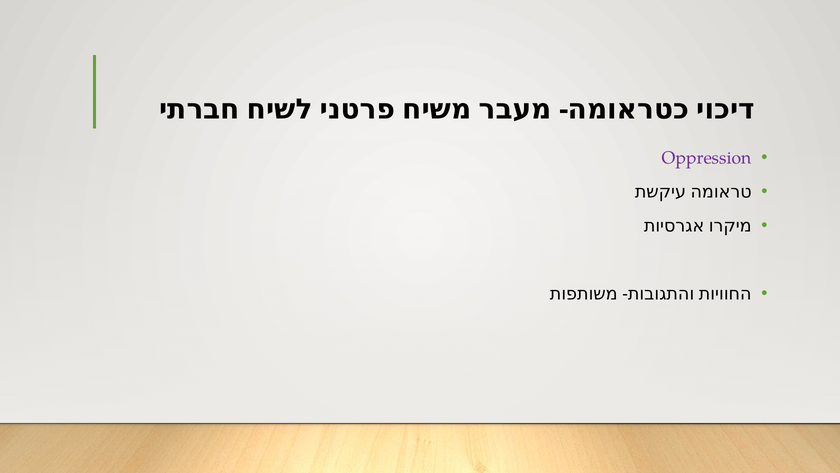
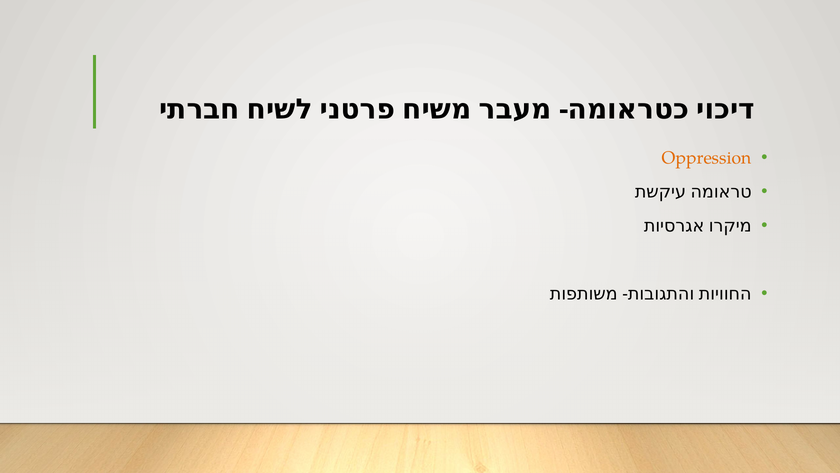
Oppression colour: purple -> orange (707, 158)
